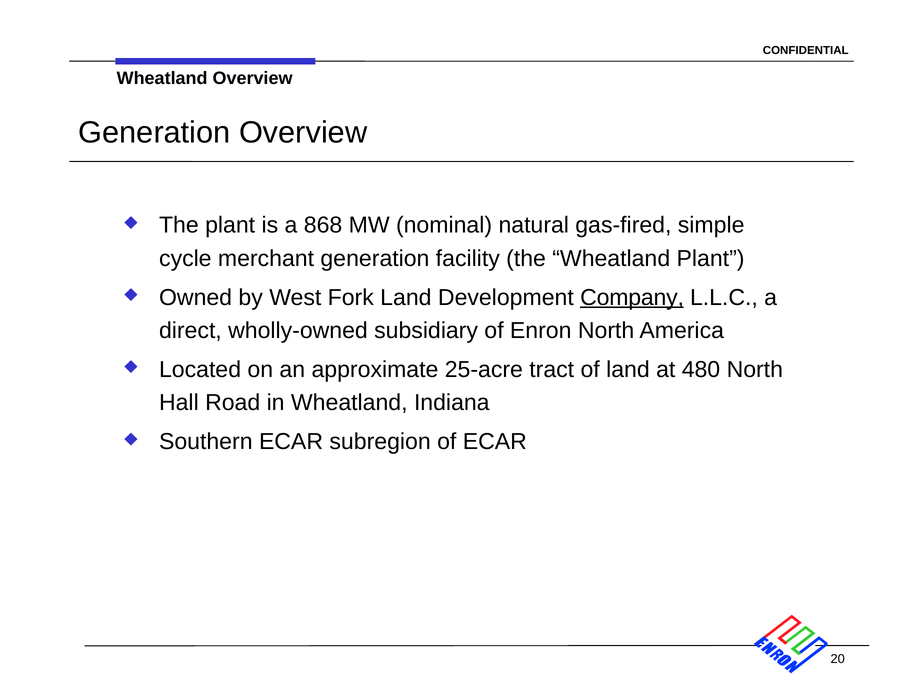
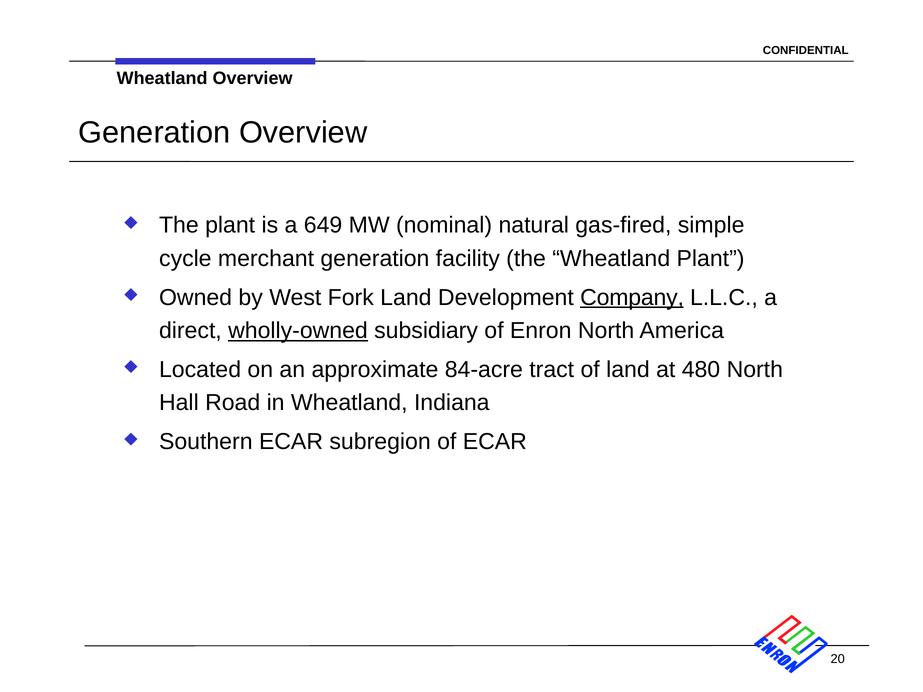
868: 868 -> 649 (323, 225)
wholly-owned underline: none -> present (298, 331)
25-acre: 25-acre -> 84-acre (484, 370)
